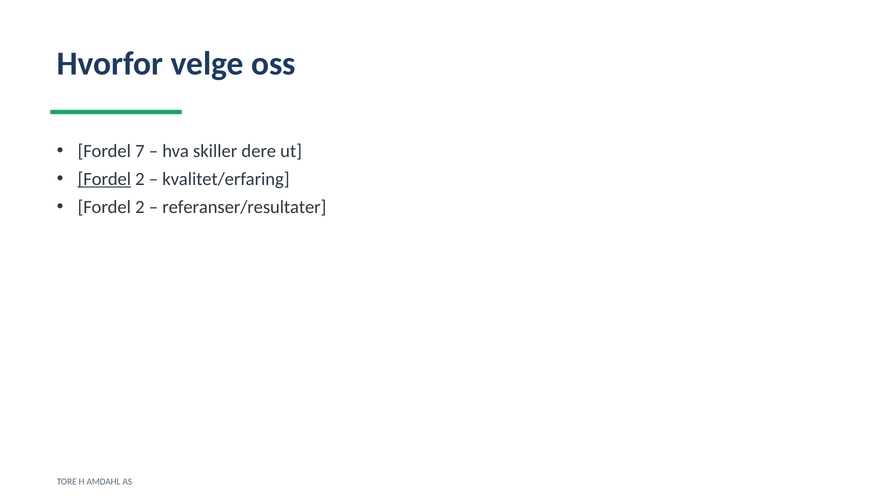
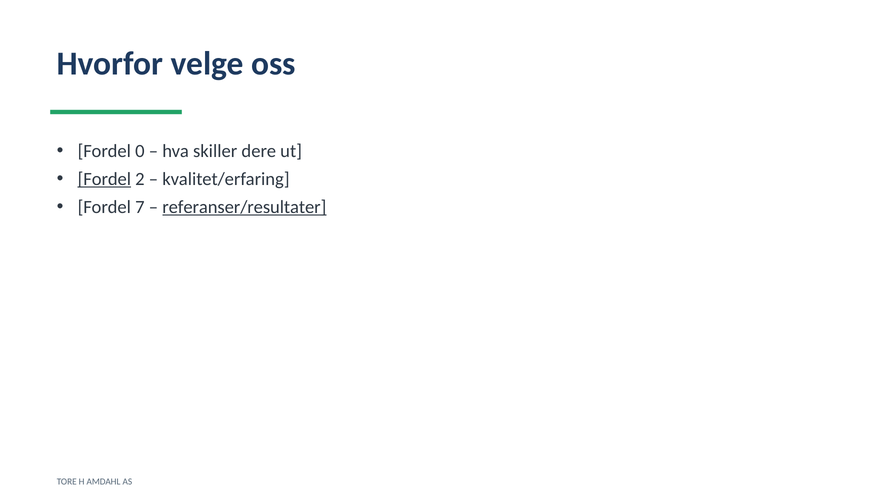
7: 7 -> 0 (140, 151)
2: 2 -> 7 (140, 207)
referanser/resultater underline: none -> present (244, 207)
